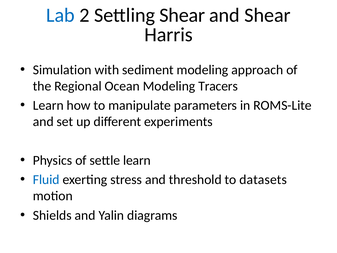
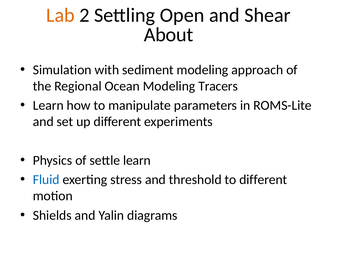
Lab colour: blue -> orange (60, 15)
Settling Shear: Shear -> Open (182, 15)
Harris: Harris -> About (169, 35)
to datasets: datasets -> different (263, 180)
